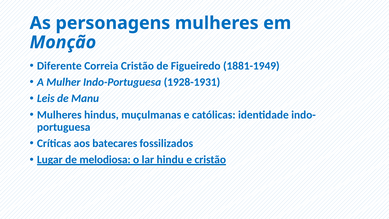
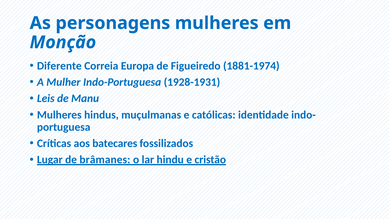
Correia Cristão: Cristão -> Europa (137, 66)
1881-1949: 1881-1949 -> 1881-1974 (251, 66)
melodiosa: melodiosa -> brâmanes (105, 160)
